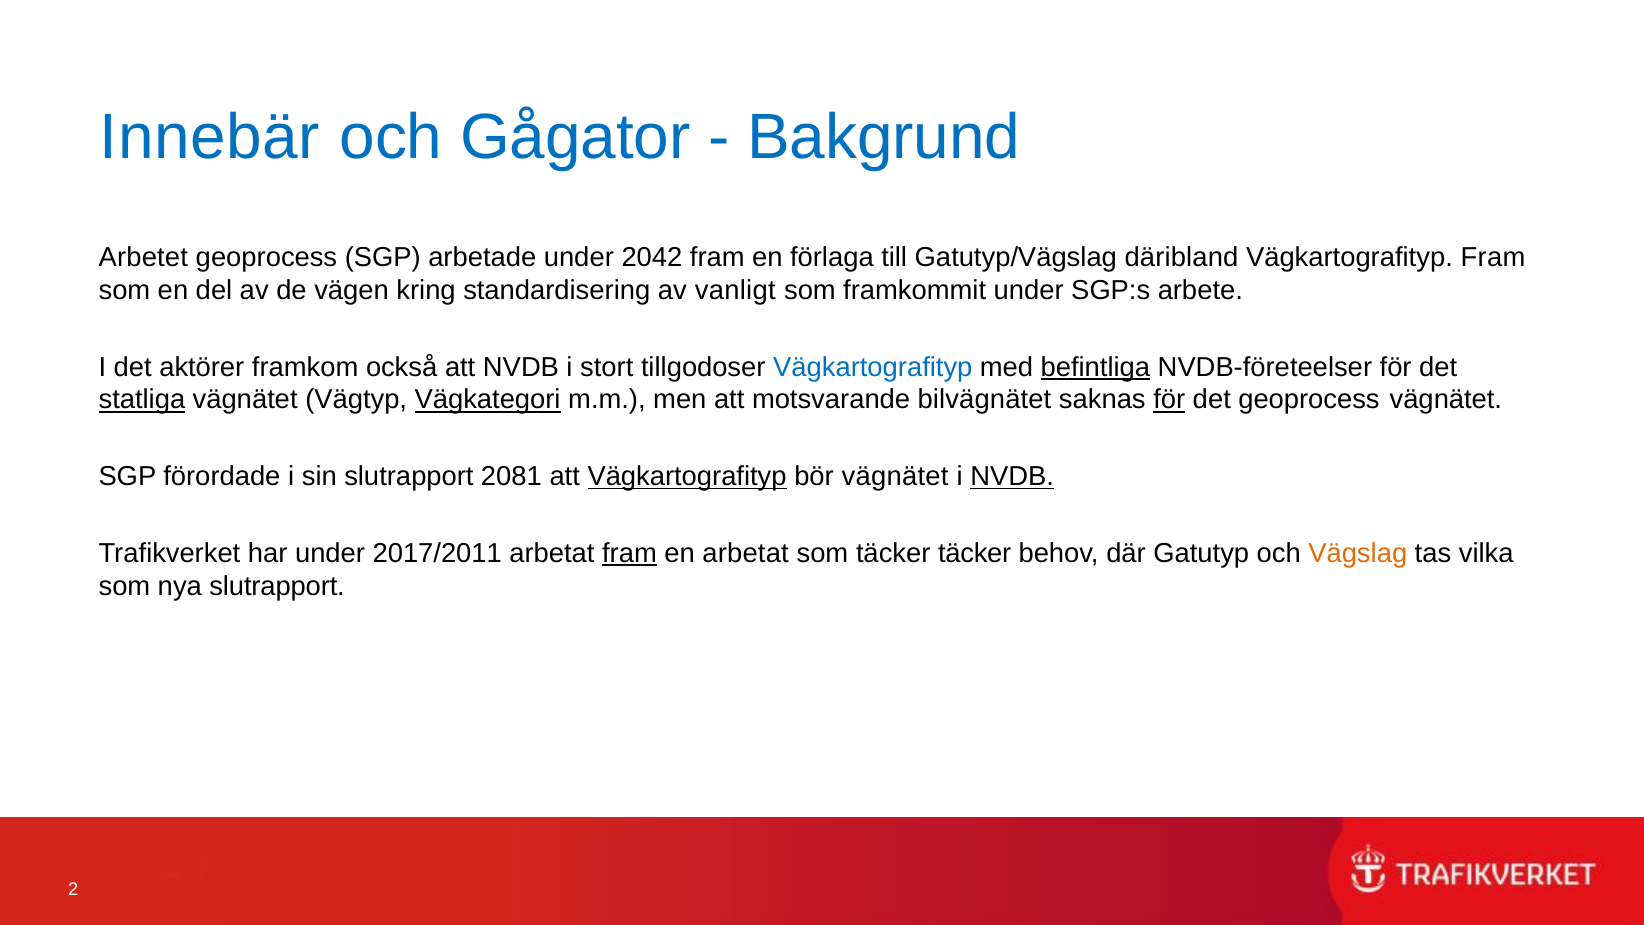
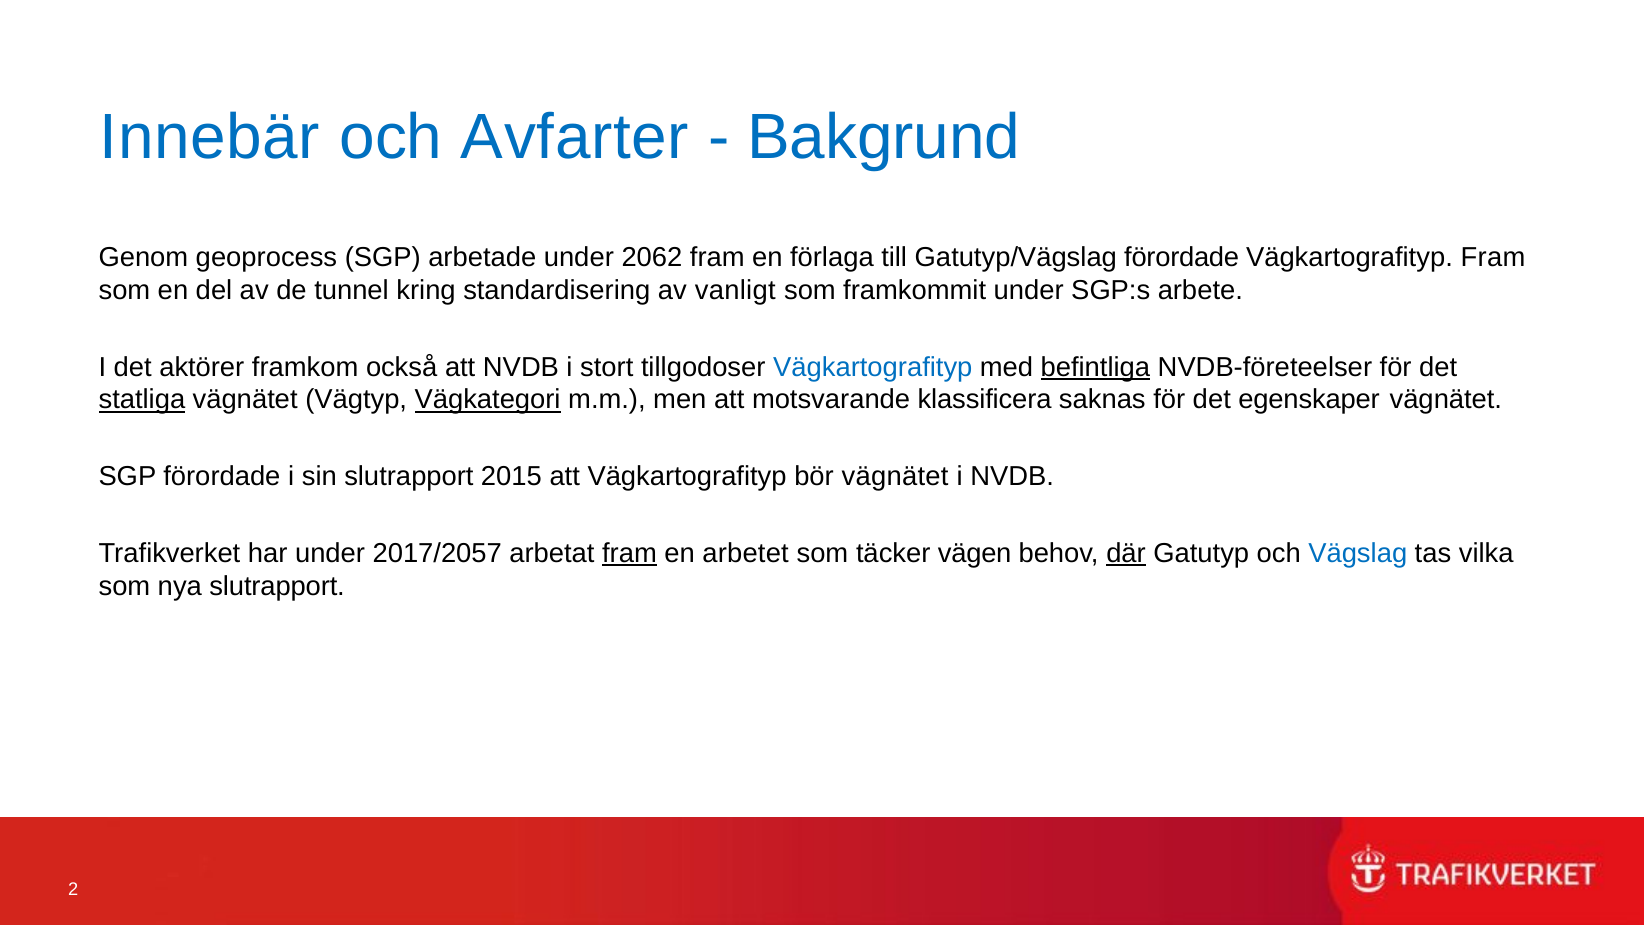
Gågator: Gågator -> Avfarter (575, 137)
Arbetet: Arbetet -> Genom (143, 257)
2042: 2042 -> 2062 (652, 257)
Gatutyp/Vägslag däribland: däribland -> förordade (1182, 257)
vägen: vägen -> tunnel (352, 290)
bilvägnätet: bilvägnätet -> klassificera (985, 400)
för underline: present -> none (1169, 400)
det geoprocess: geoprocess -> egenskaper (1309, 400)
2081: 2081 -> 2015 (511, 477)
Vägkartografityp underline: present -> none (687, 477)
NVDB underline: present -> none (1012, 477)
2017/2011: 2017/2011 -> 2017/2057 (437, 553)
en arbetat: arbetat -> arbetet (746, 553)
täcker täcker: täcker -> vägen (975, 553)
där underline: none -> present (1126, 553)
Vägslag colour: orange -> blue (1358, 553)
